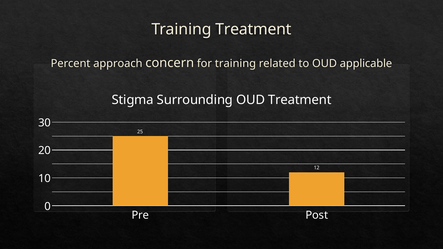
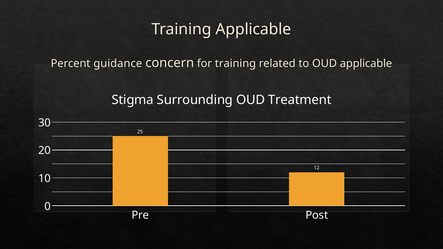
Training Treatment: Treatment -> Applicable (253, 29)
approach: approach -> guidance (118, 64)
